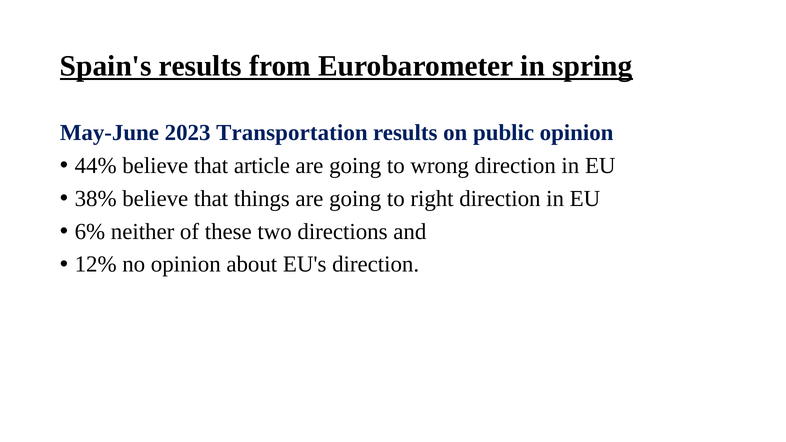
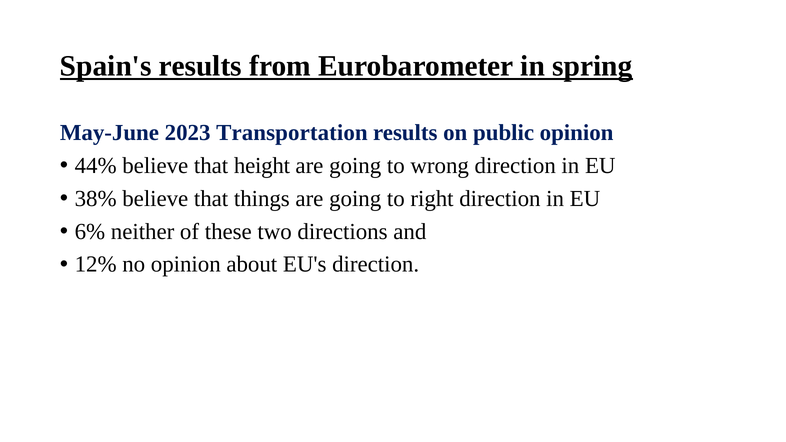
article: article -> height (262, 166)
